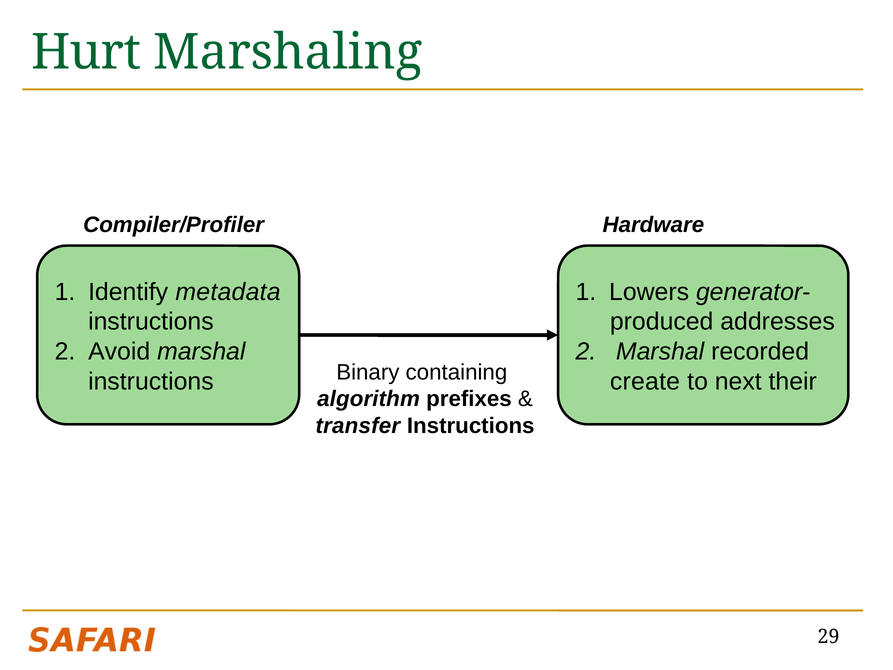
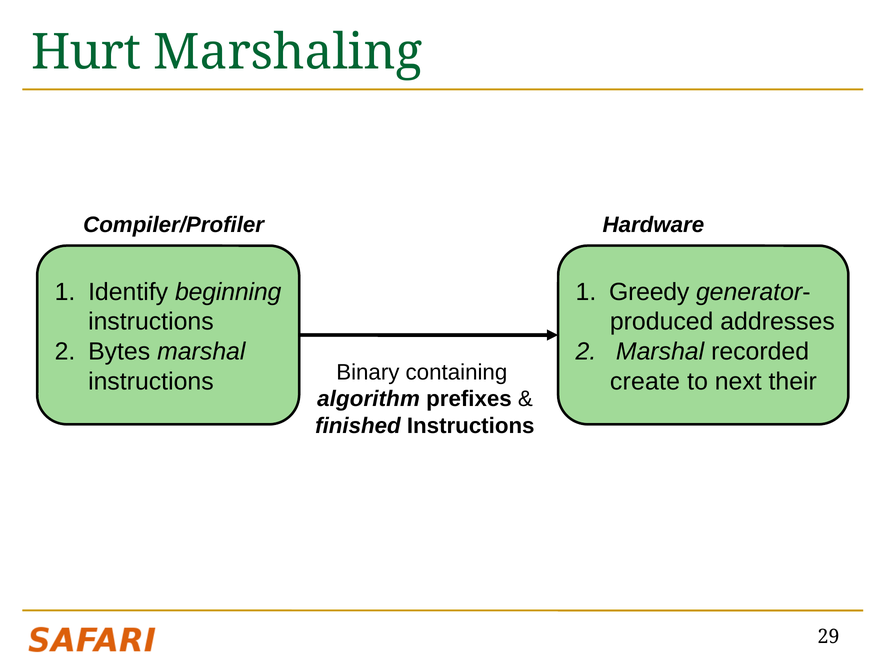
metadata: metadata -> beginning (228, 292)
Lowers: Lowers -> Greedy (649, 292)
Avoid: Avoid -> Bytes (119, 351)
transfer: transfer -> finished (358, 426)
